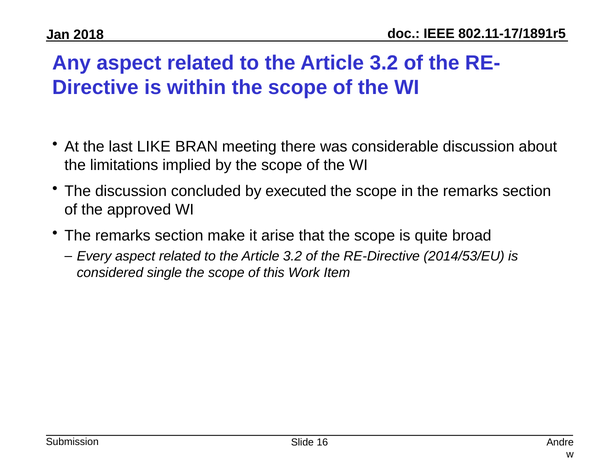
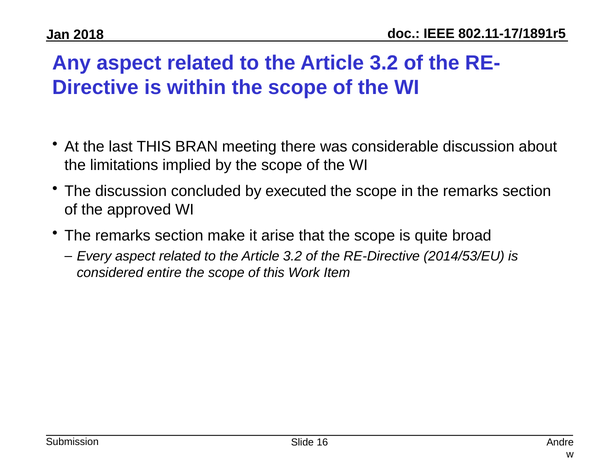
last LIKE: LIKE -> THIS (154, 146)
single: single -> entire (164, 273)
